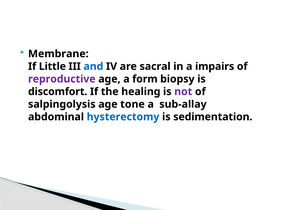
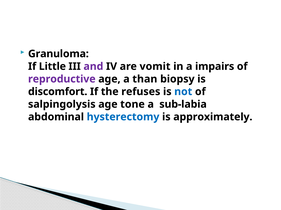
Membrane: Membrane -> Granuloma (58, 54)
and colour: blue -> purple (93, 67)
sacral: sacral -> vomit (155, 67)
form: form -> than (145, 79)
healing: healing -> refuses (141, 92)
not colour: purple -> blue (183, 92)
sub-allay: sub-allay -> sub-labia (183, 105)
sedimentation: sedimentation -> approximately (213, 117)
